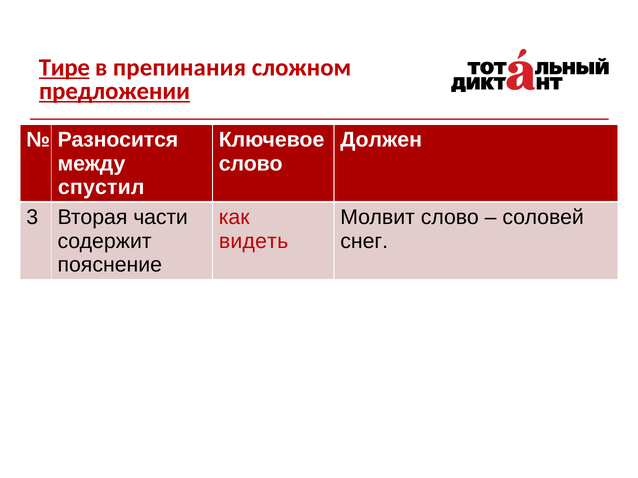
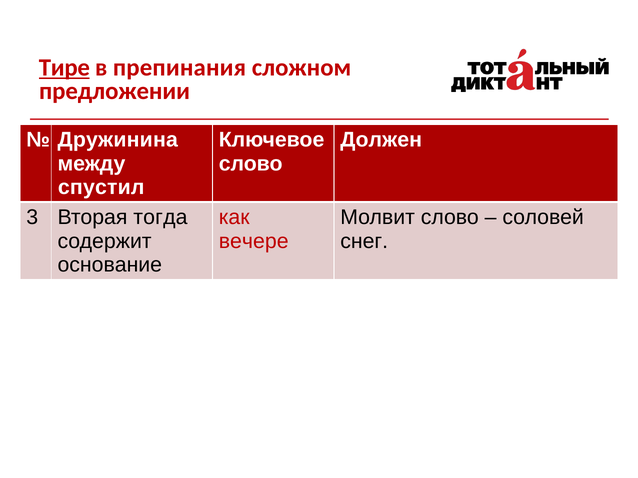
предложении underline: present -> none (114, 91)
Разносится: Разносится -> Дружинина (118, 140)
части: части -> тогда (160, 218)
видеть: видеть -> вечере (254, 241)
пояснение: пояснение -> основание (110, 265)
